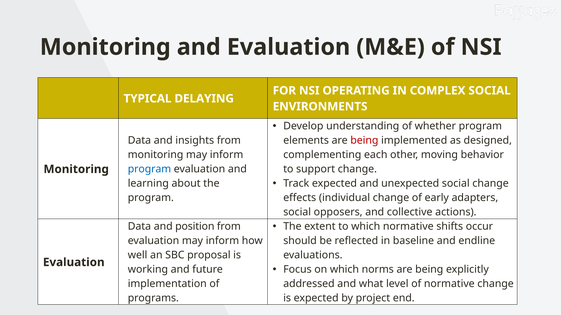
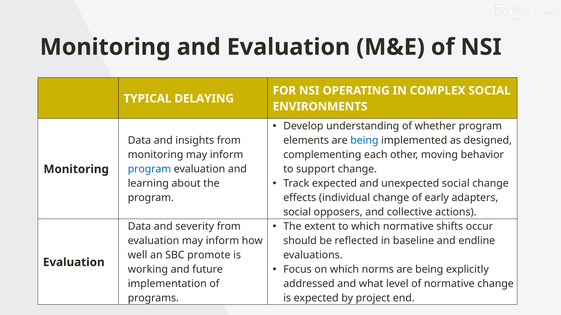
being colour: red -> blue (364, 141)
position: position -> severity (195, 227)
proposal: proposal -> promote (209, 256)
